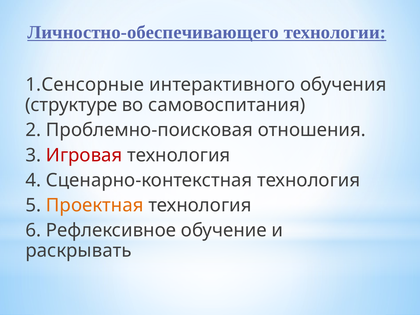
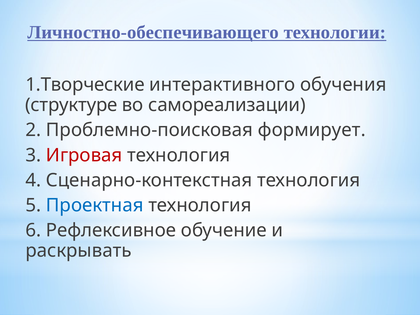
1.Сенсорные: 1.Сенсорные -> 1.Творческие (85, 85)
самовоспитания: самовоспитания -> самореализации (227, 105)
отношения: отношения -> формирует (312, 130)
Проектная colour: orange -> blue (95, 205)
